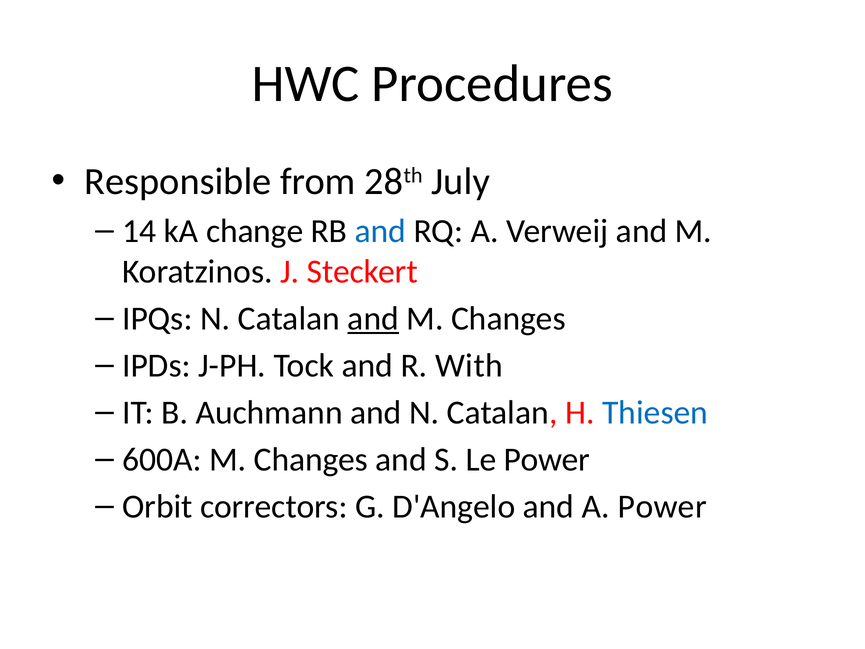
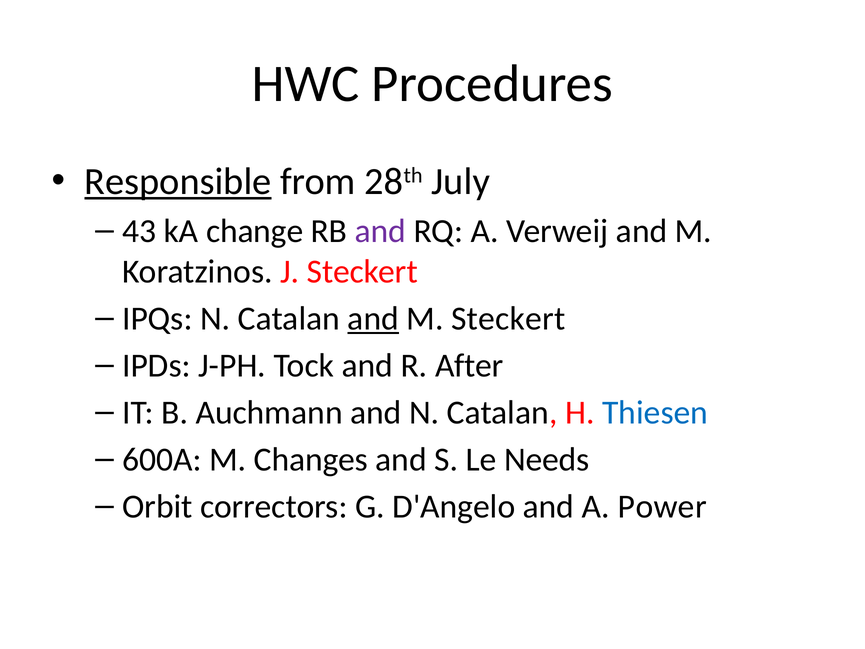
Responsible underline: none -> present (178, 181)
14: 14 -> 43 (139, 231)
and colour: blue -> purple (380, 231)
Changes: Changes -> Steckert (508, 318)
With: With -> After (469, 365)
Le Power: Power -> Needs (547, 460)
